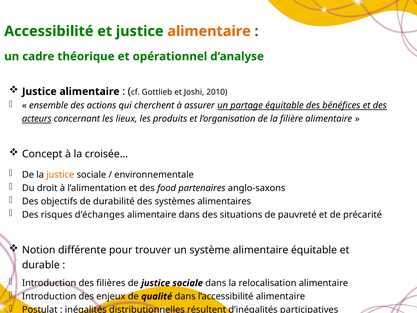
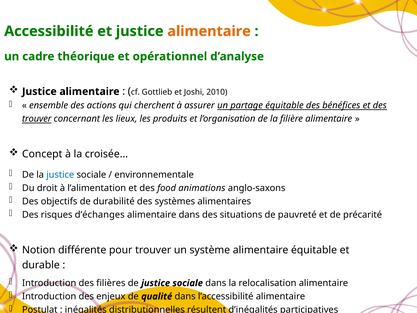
acteurs: acteurs -> trouver (37, 119)
justice colour: orange -> blue (60, 175)
partenaires: partenaires -> animations (202, 188)
